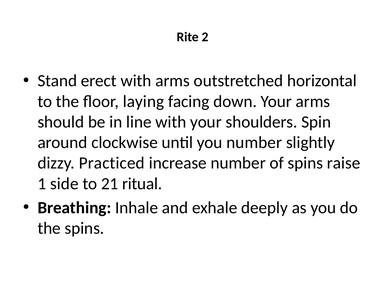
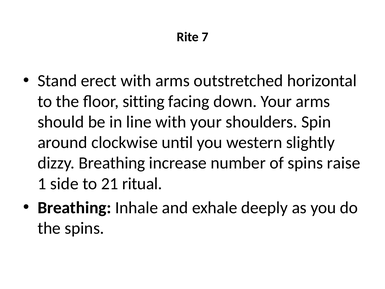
2: 2 -> 7 (205, 37)
laying: laying -> sitting (144, 101)
you number: number -> western (254, 142)
dizzy Practiced: Practiced -> Breathing (112, 163)
